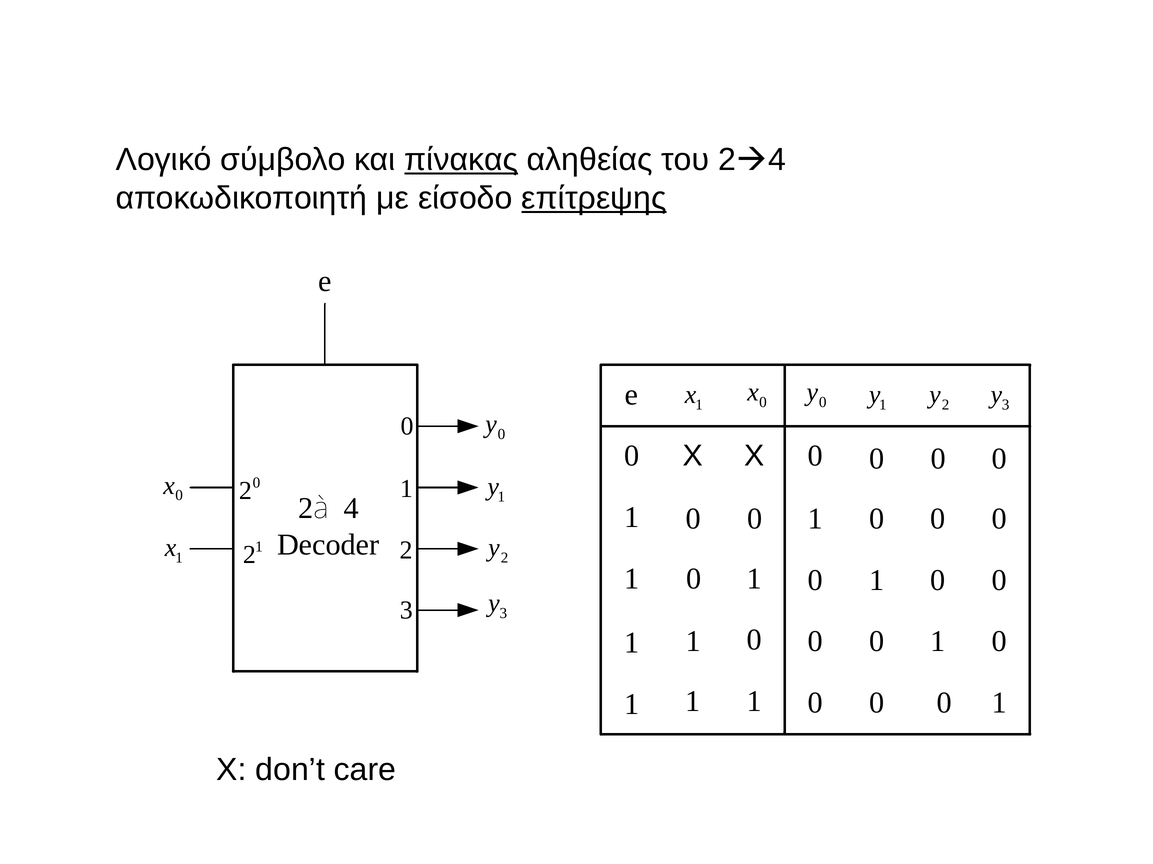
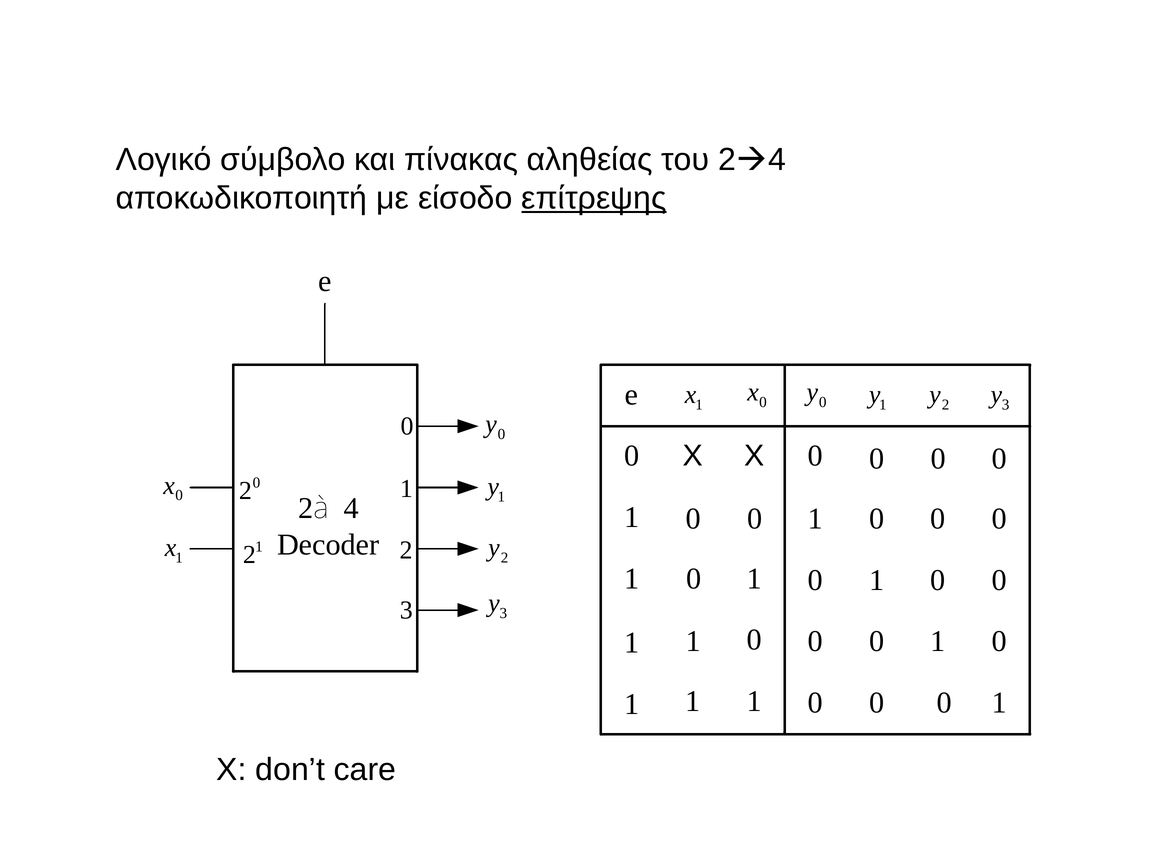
πίνακας underline: present -> none (461, 160)
